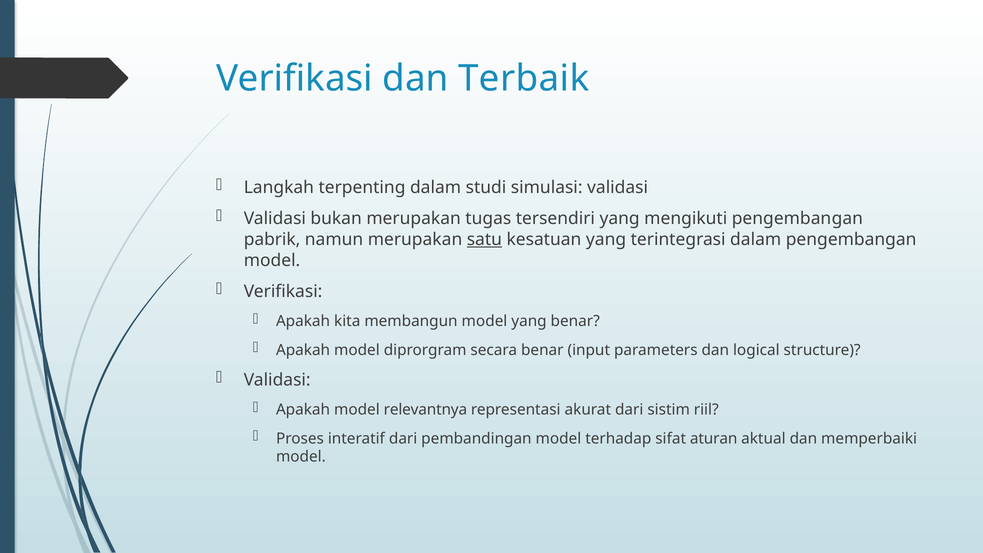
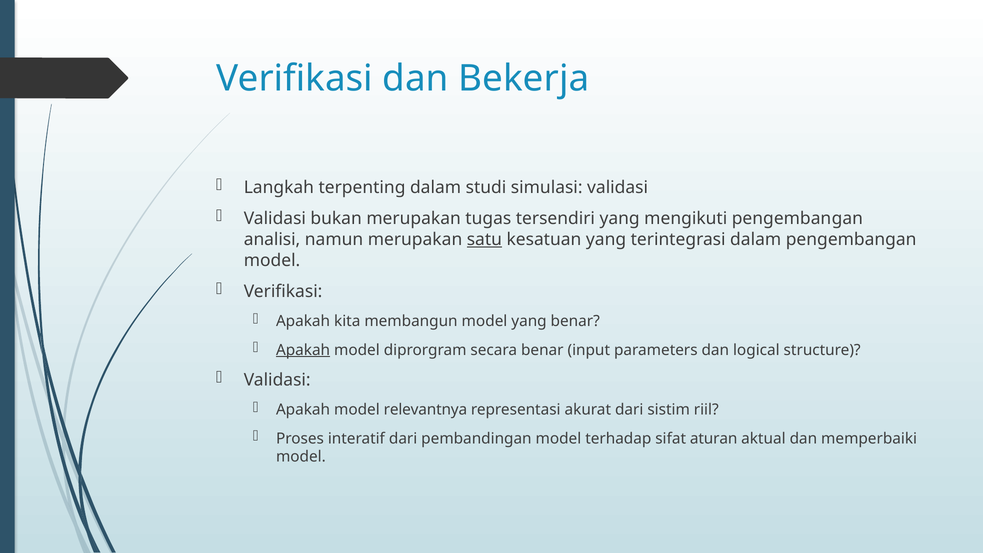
Terbaik: Terbaik -> Bekerja (524, 79)
pabrik: pabrik -> analisi (272, 239)
Apakah underline: none -> present (303, 350)
